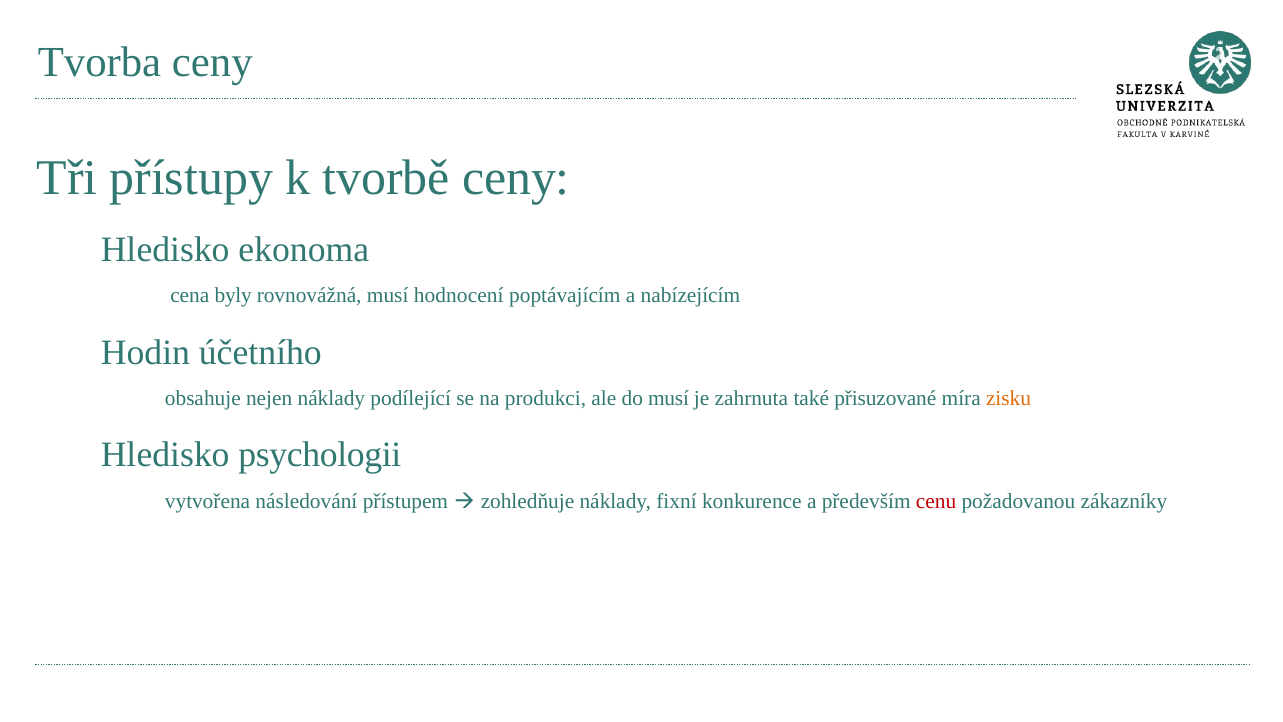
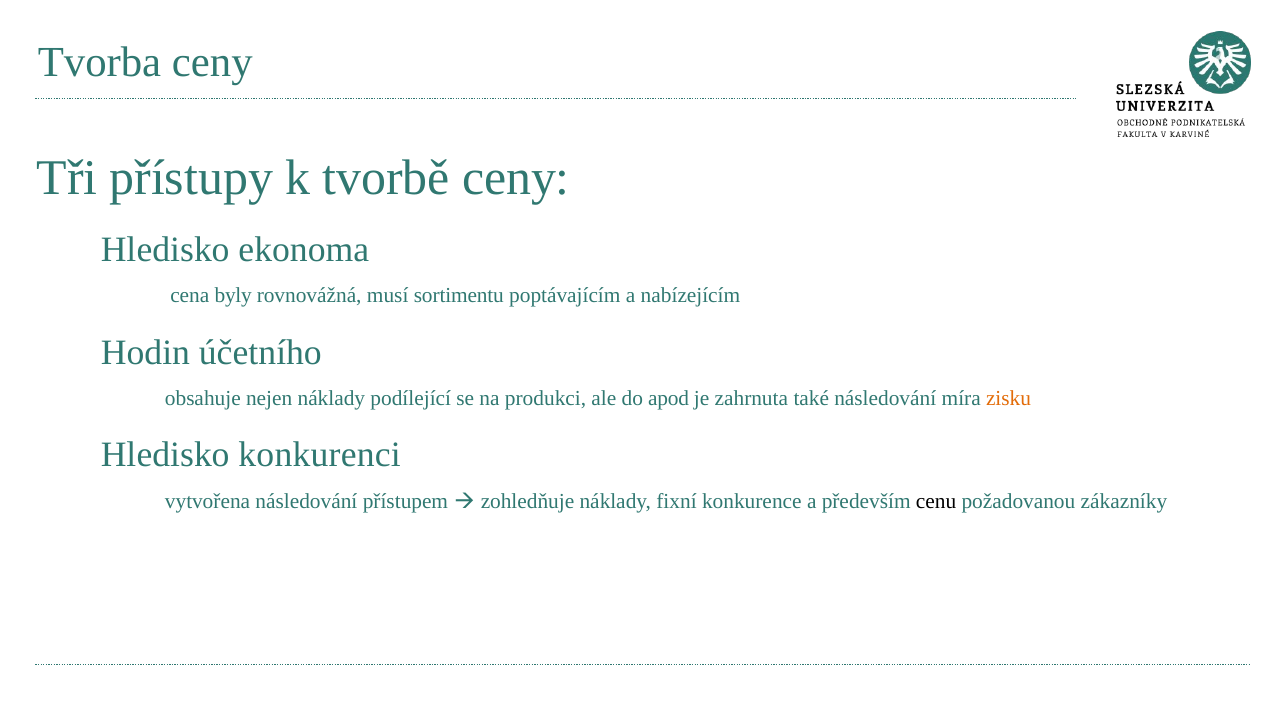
hodnocení: hodnocení -> sortimentu (459, 296)
do musí: musí -> apod (669, 398)
také přisuzované: přisuzované -> následování (885, 398)
psychologii: psychologii -> konkurenci (320, 455)
cenu colour: red -> black (936, 501)
